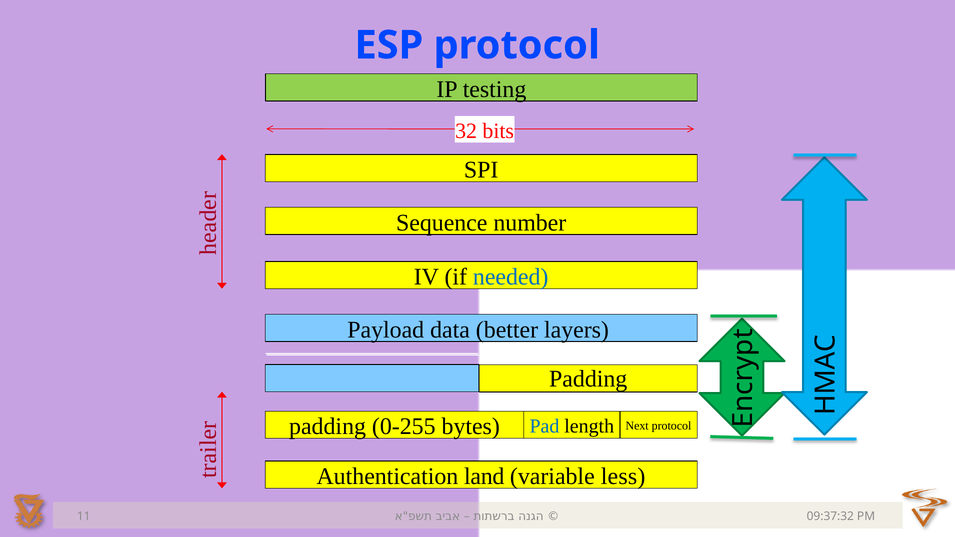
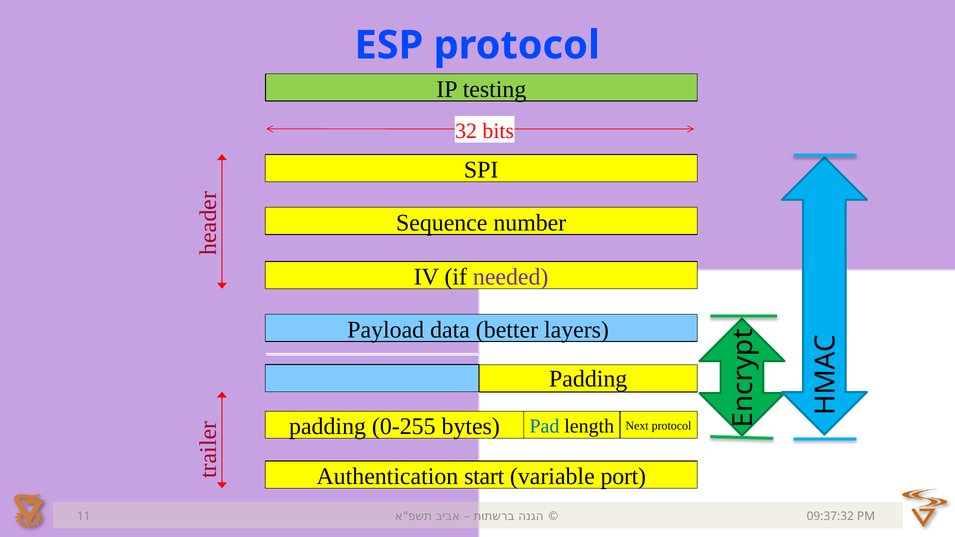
needed colour: blue -> purple (511, 277)
land: land -> start (484, 477)
less: less -> port (623, 477)
